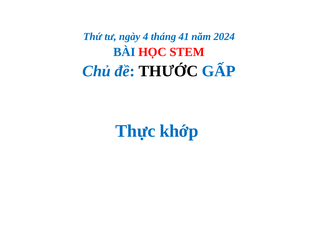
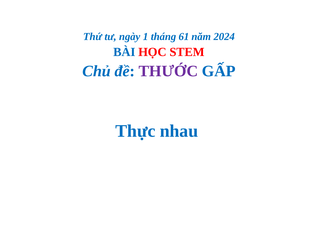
4: 4 -> 1 (146, 37)
41: 41 -> 61 (184, 37)
THƯỚC colour: black -> purple (168, 71)
khớp: khớp -> nhau (179, 131)
